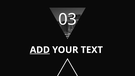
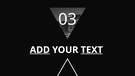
TEXT underline: none -> present (92, 50)
